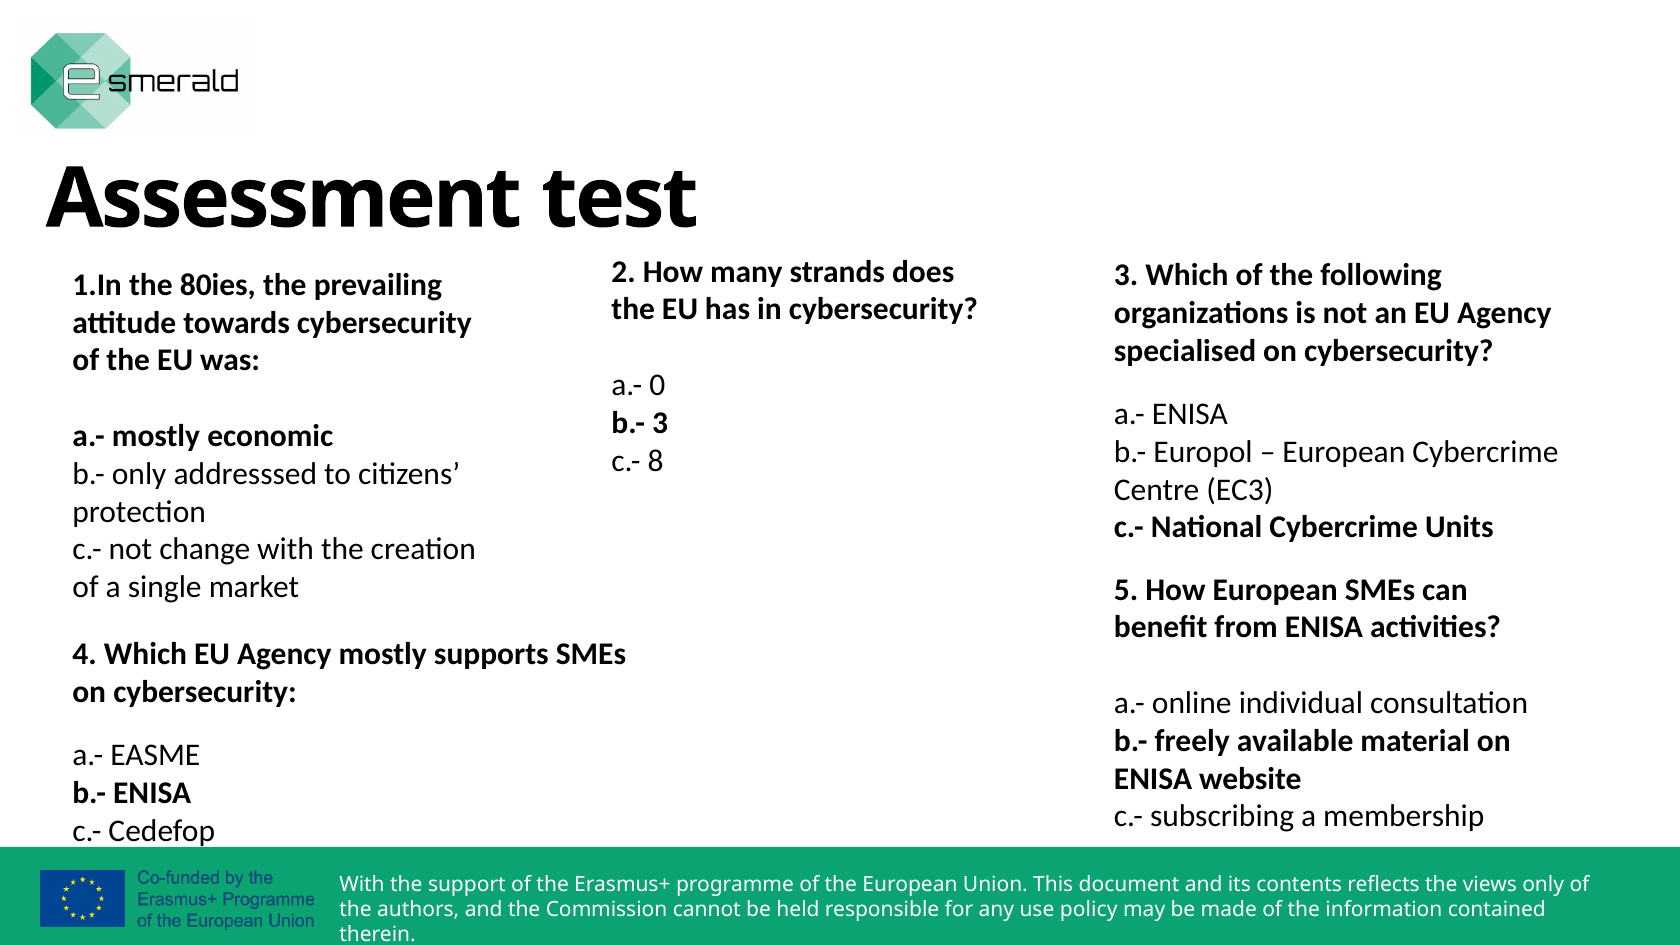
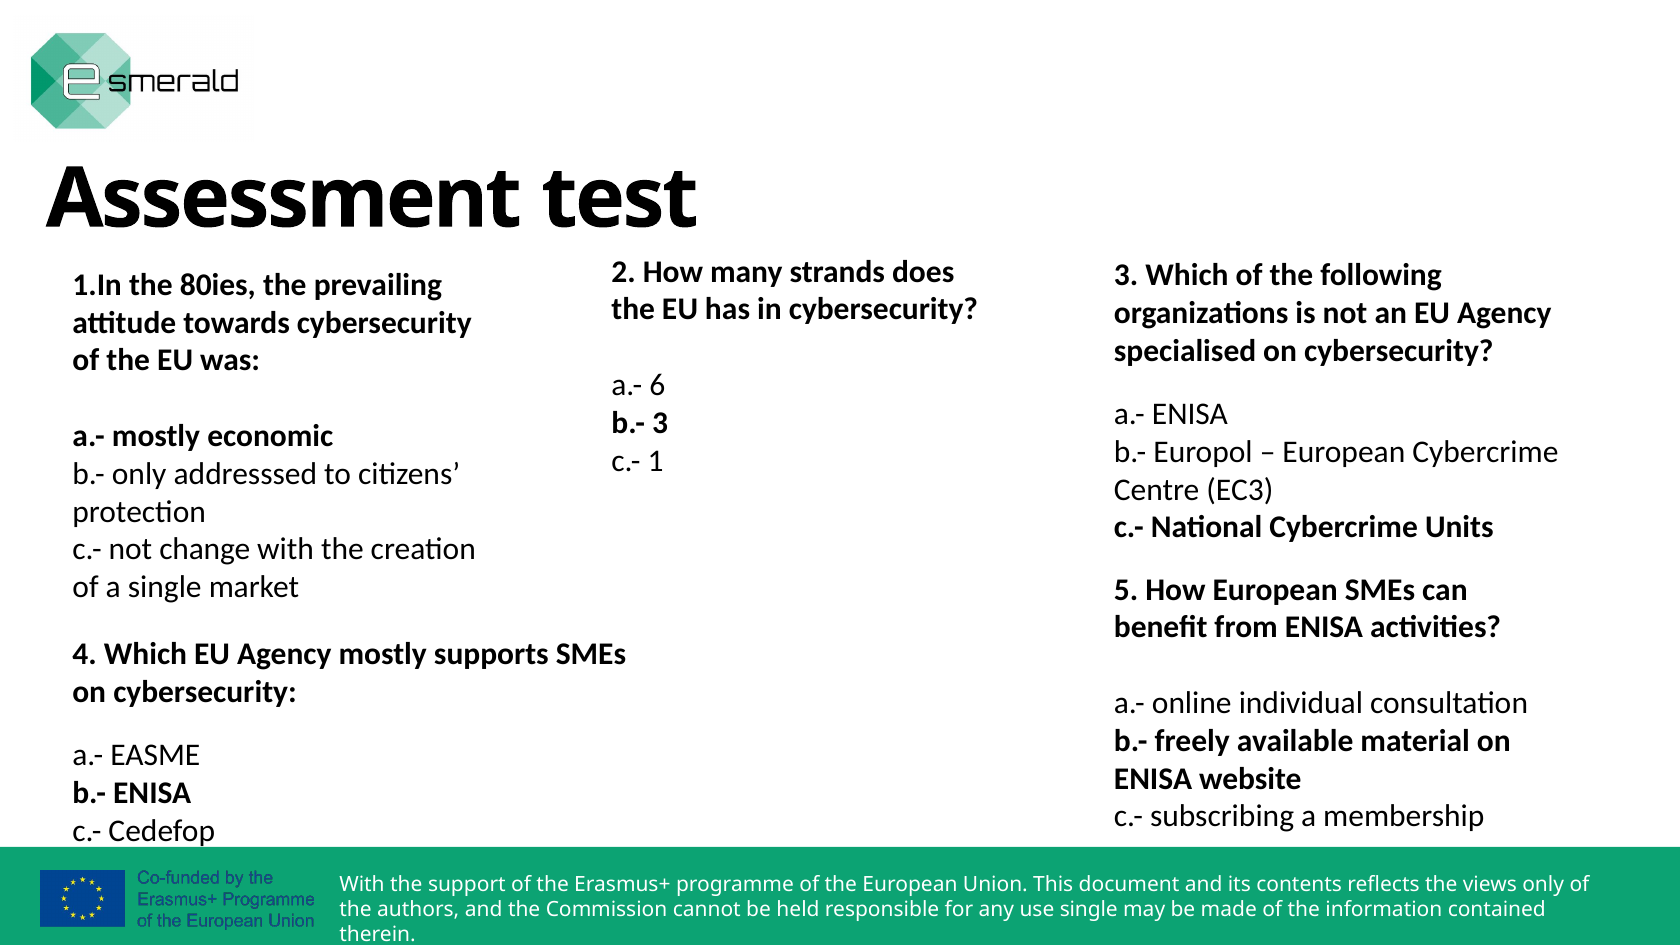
0: 0 -> 6 (657, 385)
8: 8 -> 1 (655, 461)
policy: policy -> single (1089, 910)
